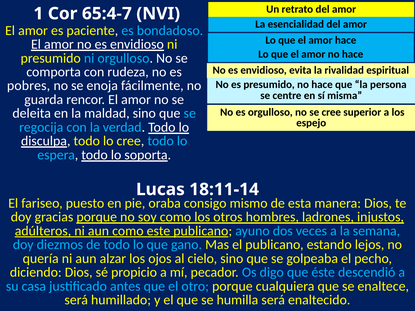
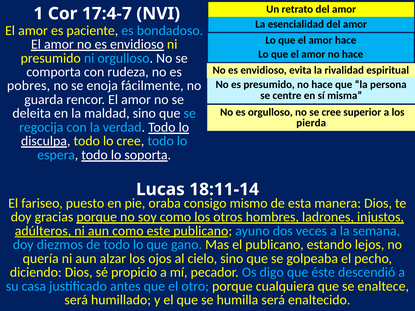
65:4-7: 65:4-7 -> 17:4-7 (107, 14)
espejo: espejo -> pierda (311, 123)
